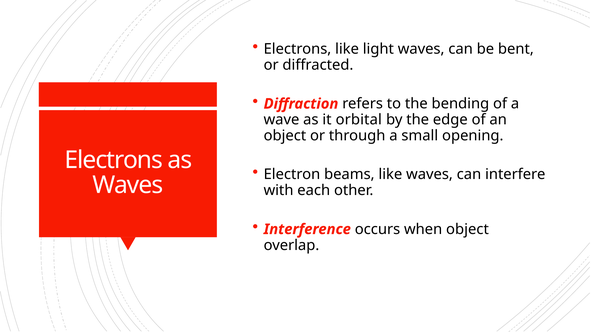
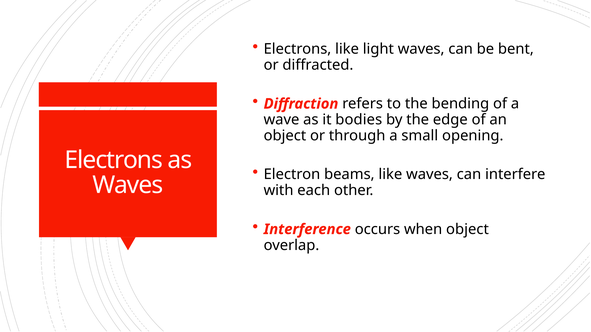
orbital: orbital -> bodies (359, 120)
